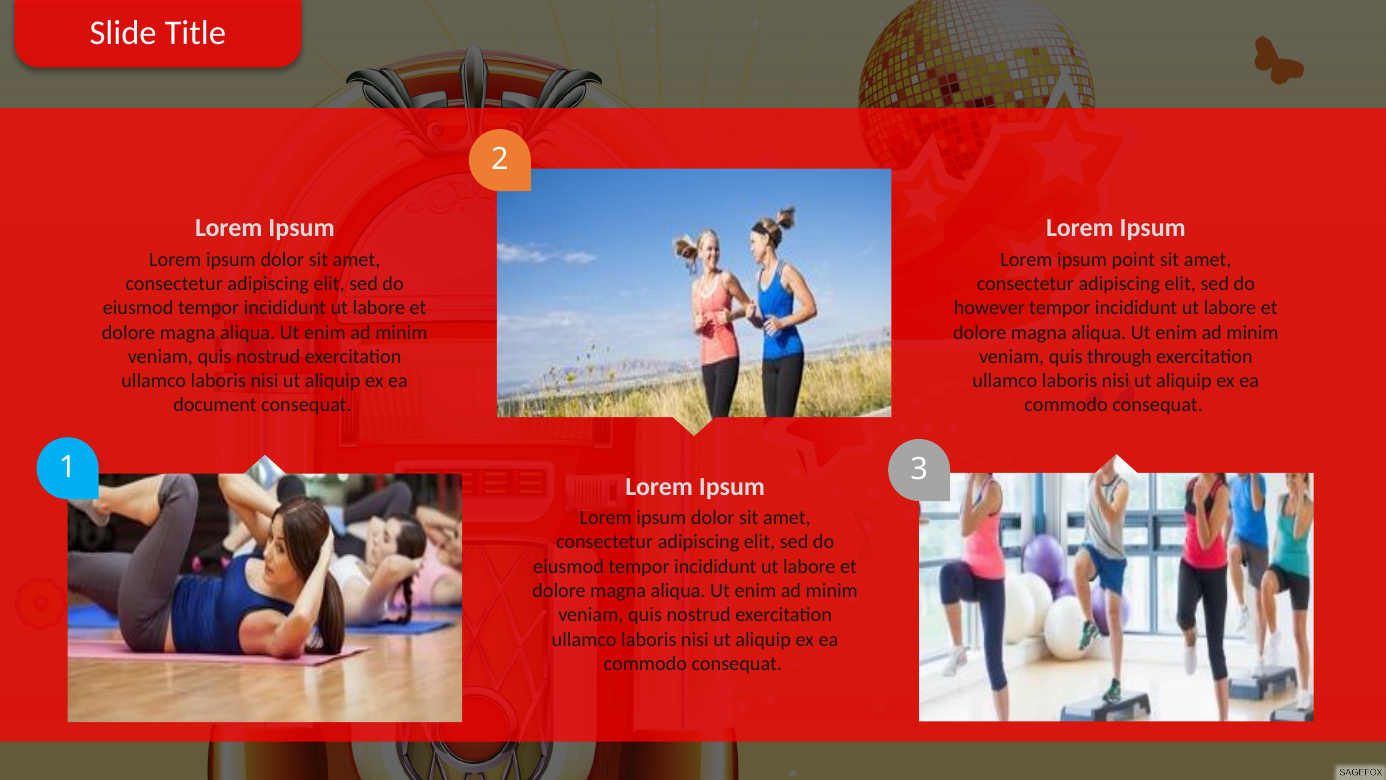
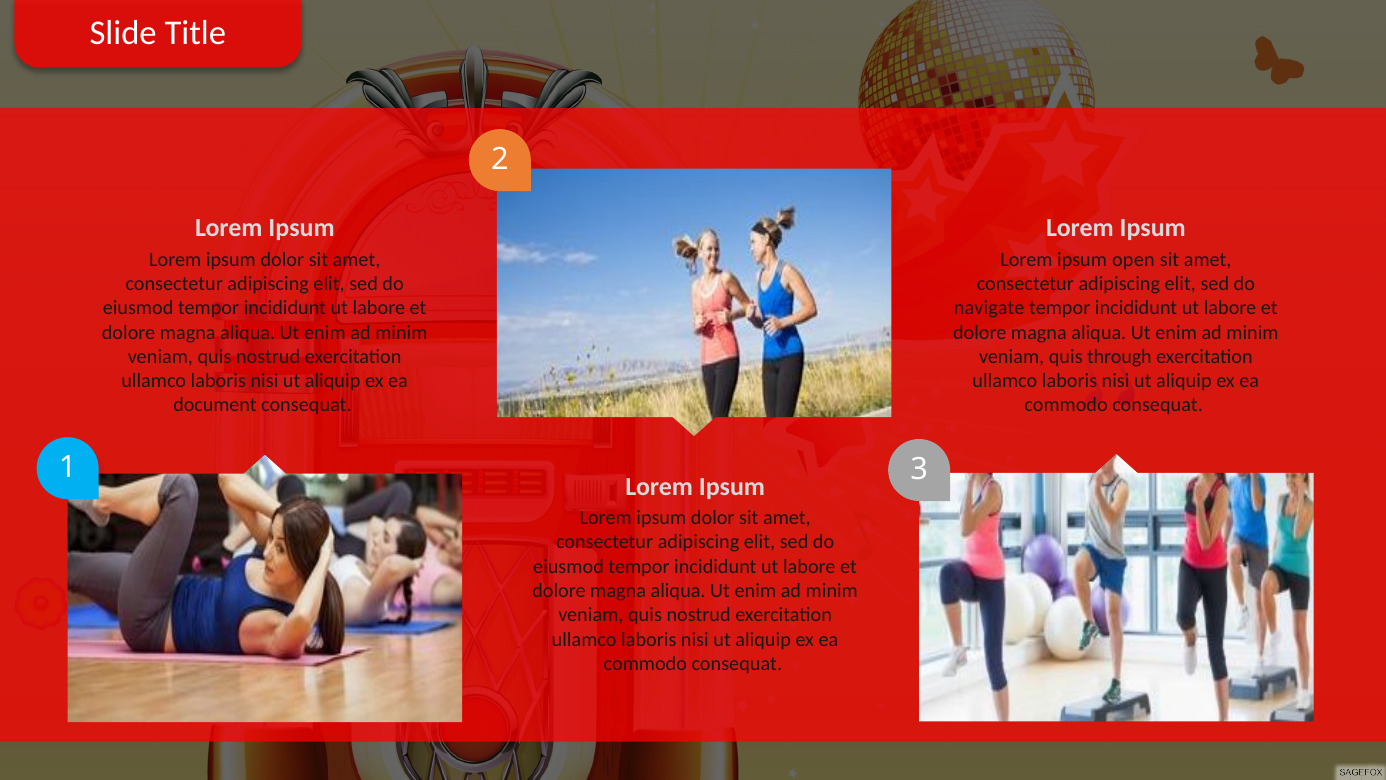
point: point -> open (1133, 260)
however: however -> navigate (989, 308)
